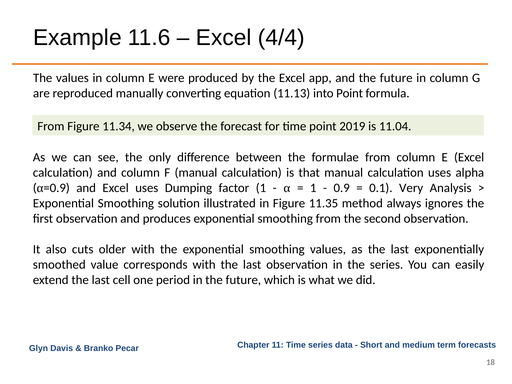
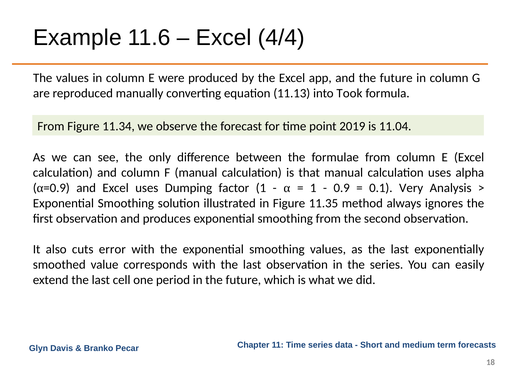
into Point: Point -> Took (349, 93)
older: older -> error (112, 249)
